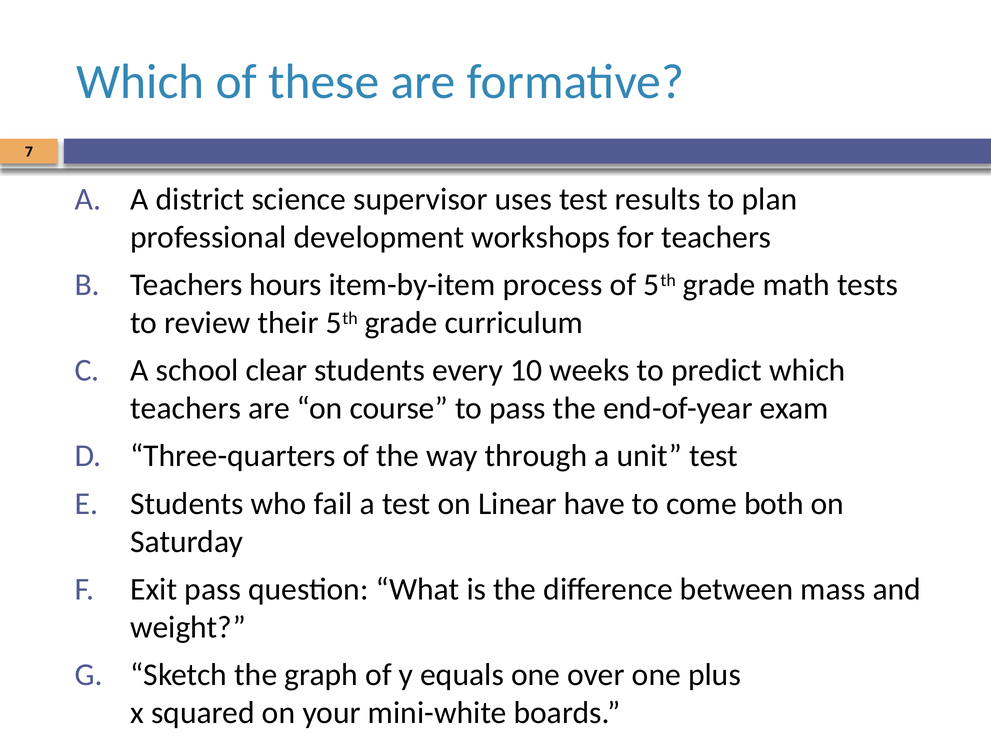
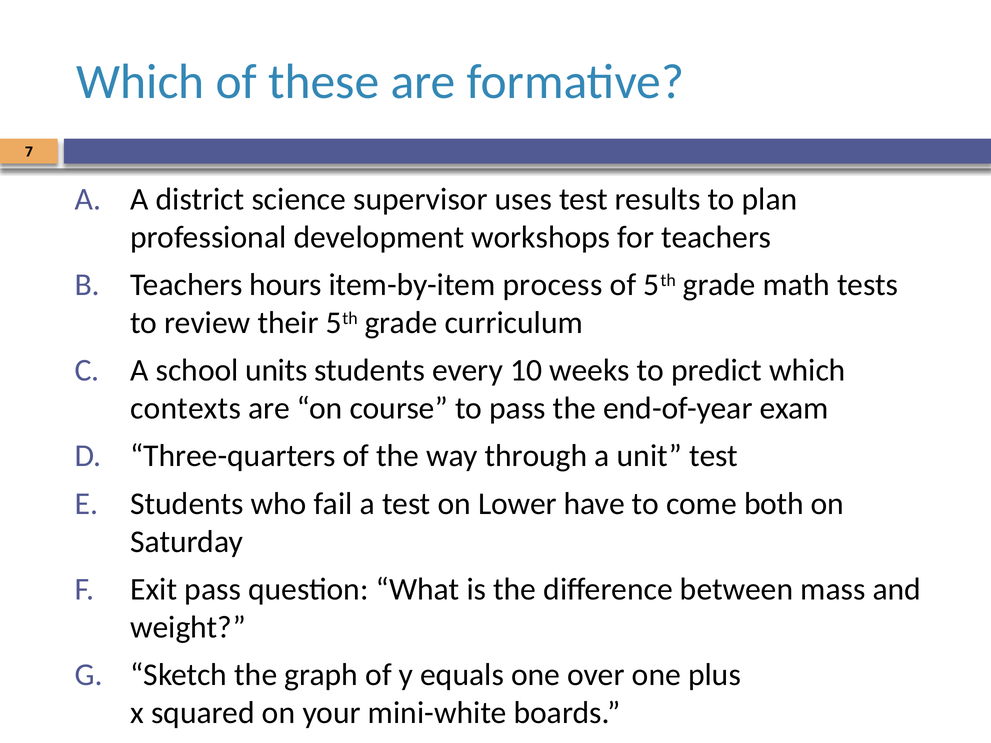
clear: clear -> units (276, 371)
teachers: teachers -> contexts (186, 409)
Linear: Linear -> Lower (518, 504)
